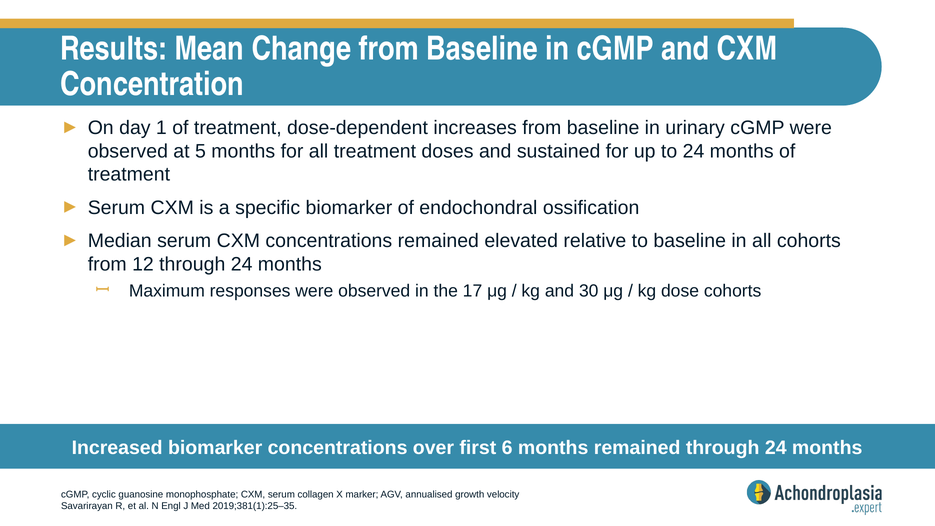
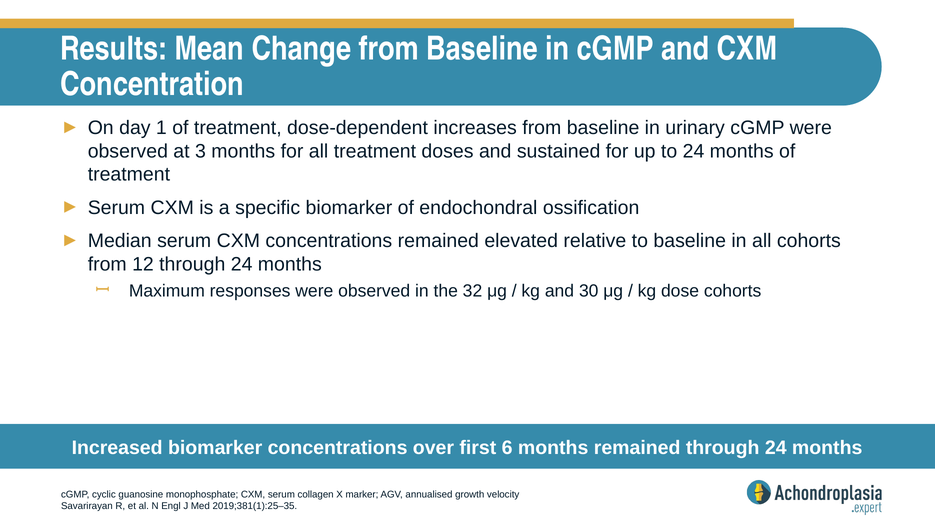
5: 5 -> 3 (200, 151)
17: 17 -> 32 (473, 291)
